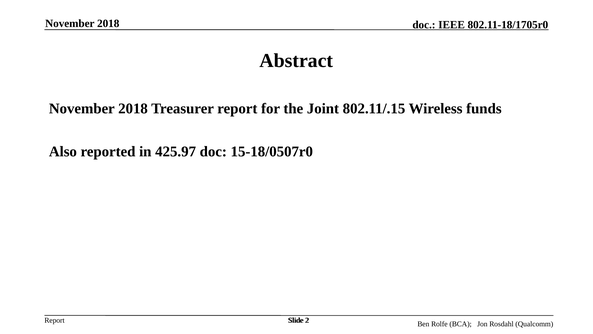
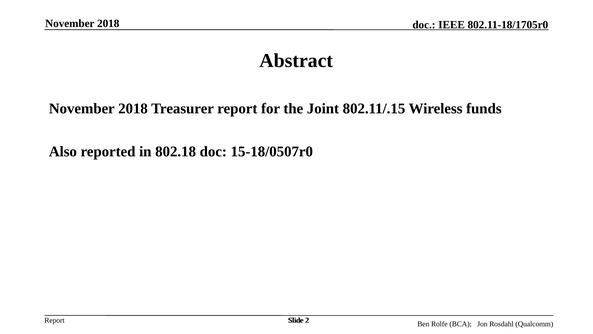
425.97: 425.97 -> 802.18 (176, 152)
